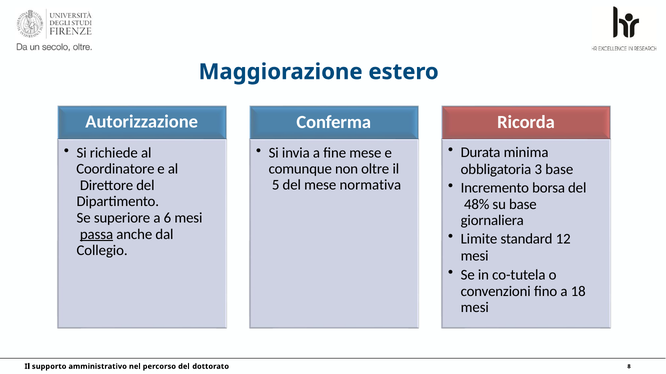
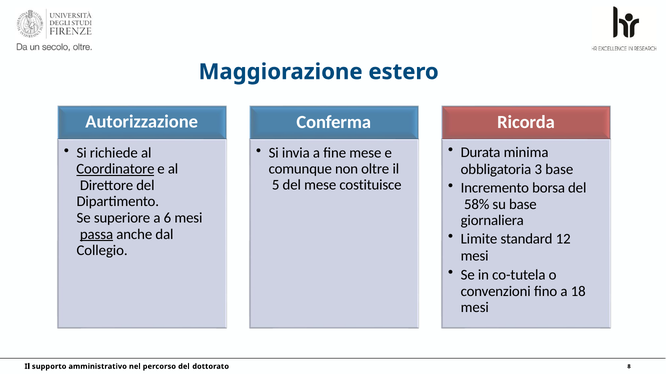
Coordinatore underline: none -> present (115, 169)
normativa: normativa -> costituisce (370, 185)
48%: 48% -> 58% (477, 205)
